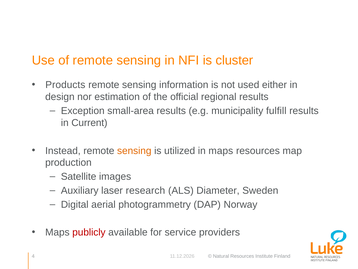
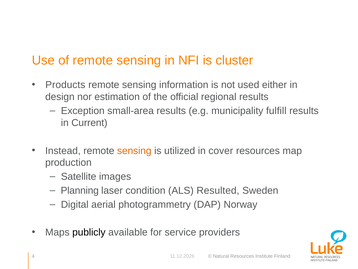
in maps: maps -> cover (221, 150)
Auxiliary: Auxiliary -> Planning (80, 190)
research: research -> condition (145, 190)
Diameter: Diameter -> Resulted (218, 190)
publicly colour: red -> black (89, 232)
